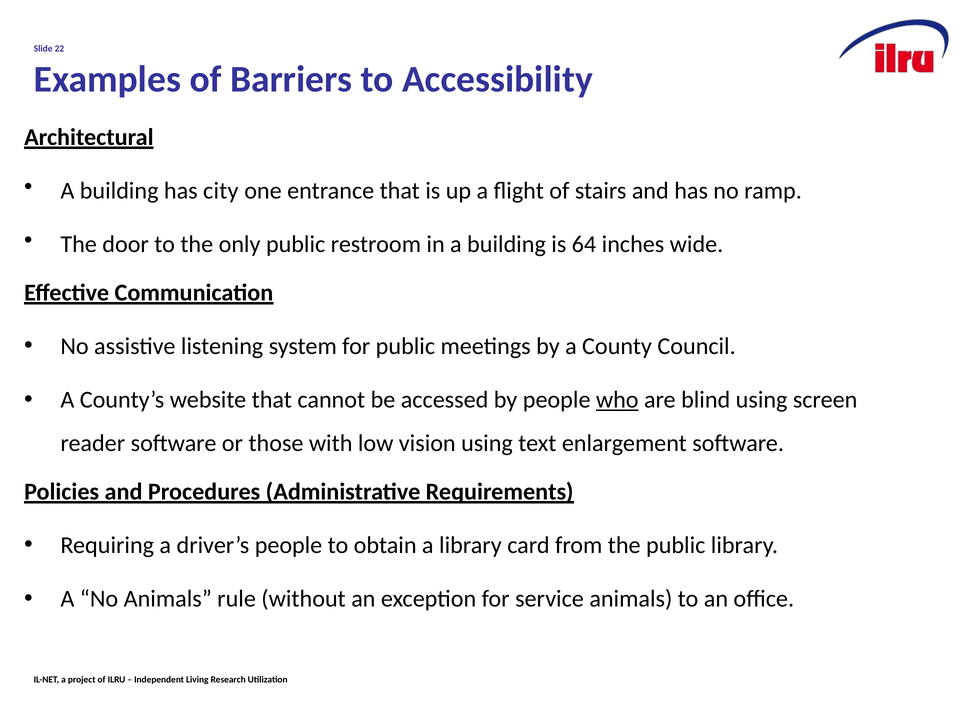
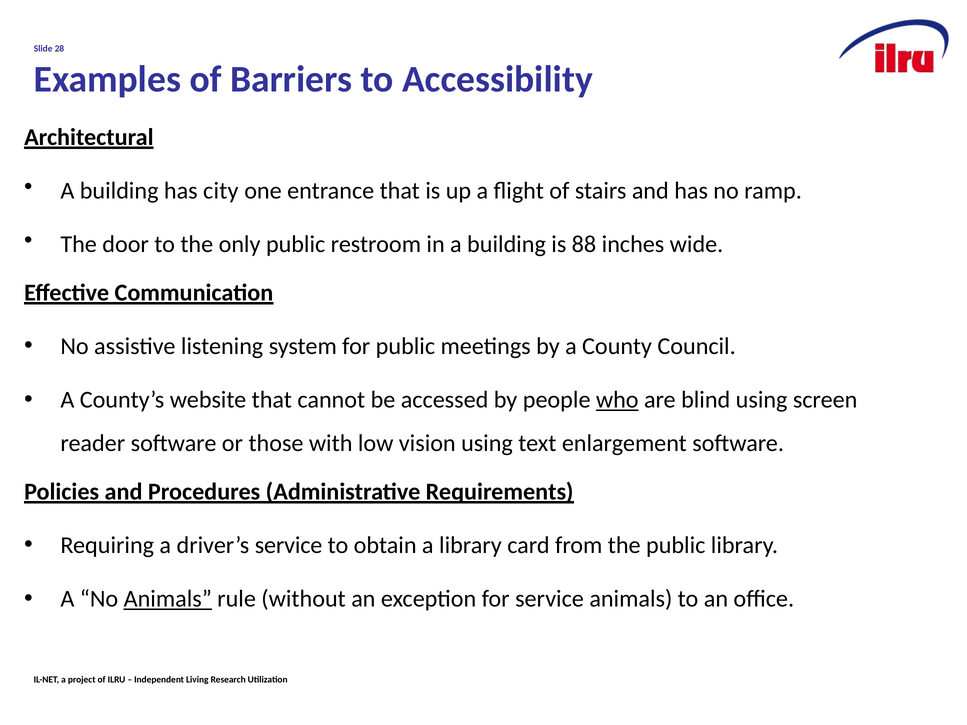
22: 22 -> 28 (59, 49)
64: 64 -> 88 (584, 244)
driver’s people: people -> service (289, 545)
Animals underline: none -> present (168, 599)
